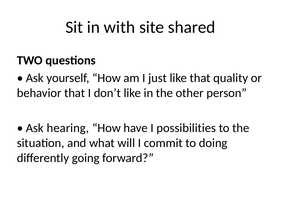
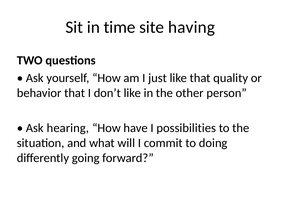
with: with -> time (120, 27)
shared: shared -> having (192, 27)
